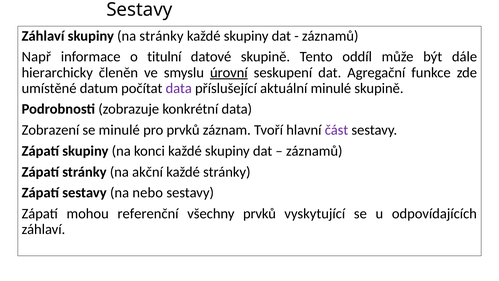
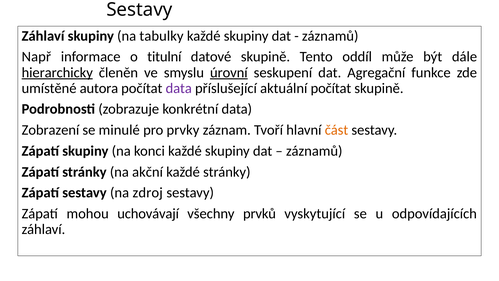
na stránky: stránky -> tabulky (161, 36)
hierarchicky underline: none -> present (57, 72)
datum: datum -> autora (99, 88)
aktuální minulé: minulé -> počítat (331, 88)
pro prvků: prvků -> prvky (183, 130)
část colour: purple -> orange (336, 130)
nebo: nebo -> zdroj (148, 193)
referenční: referenční -> uchovávají (148, 214)
